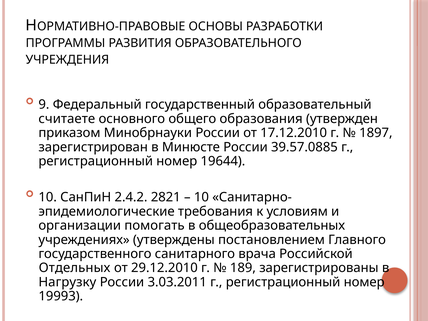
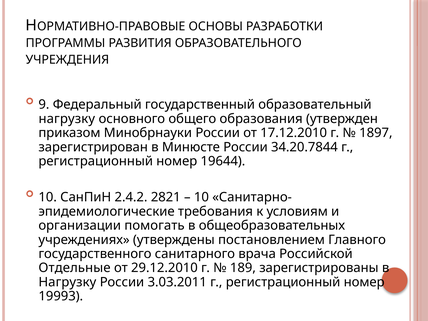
считаете: считаете -> нагрузку (67, 119)
39.57.0885: 39.57.0885 -> 34.20.7844 (304, 147)
Отдельных: Отдельных -> Отдельные (75, 268)
